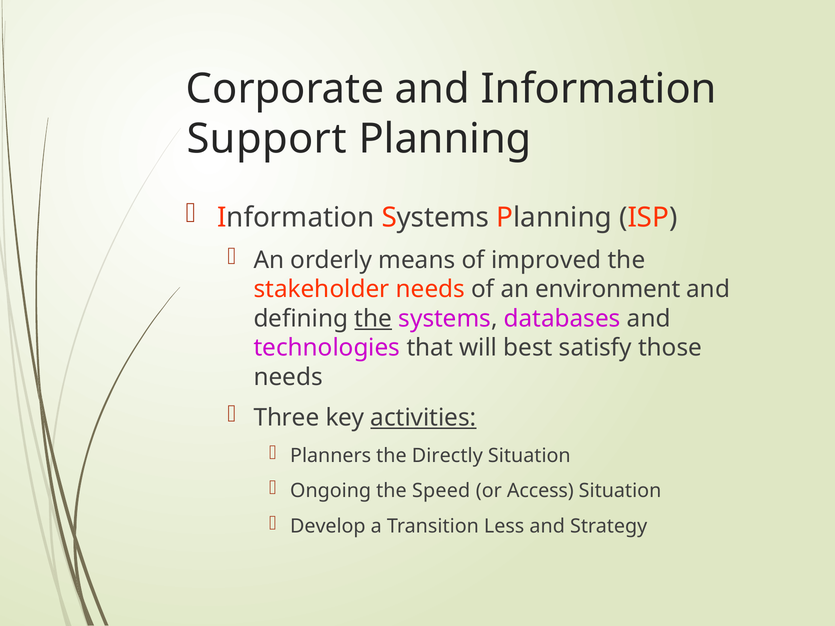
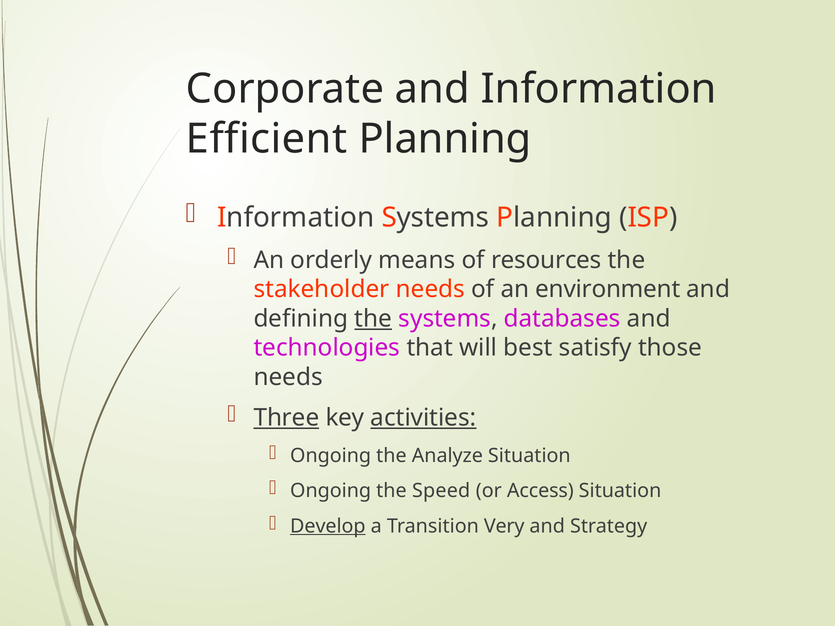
Support: Support -> Efficient (267, 139)
improved: improved -> resources (546, 260)
Three underline: none -> present (286, 418)
Planners: Planners -> Ongoing (331, 456)
Directly: Directly -> Analyze (447, 456)
Develop underline: none -> present (328, 526)
Less: Less -> Very (504, 526)
